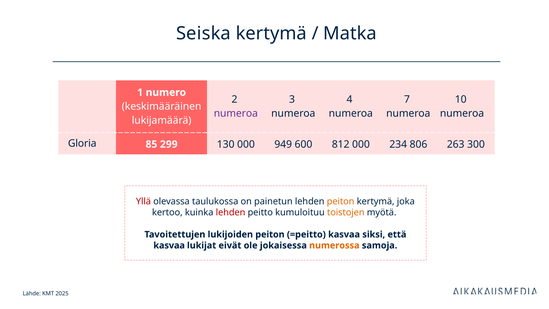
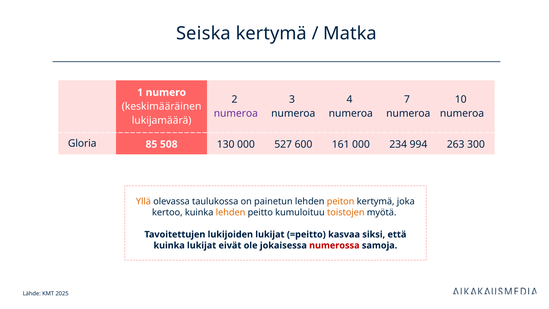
299: 299 -> 508 (169, 144)
949: 949 -> 527 (283, 144)
812: 812 -> 161 (341, 144)
806: 806 -> 994 (418, 144)
Yllä colour: red -> orange (143, 201)
lehden colour: red -> orange (231, 212)
lukijoiden peiton: peiton -> lukijat (270, 234)
kasvaa: kasvaa -> kuinka (169, 245)
numerossa colour: orange -> red (334, 245)
